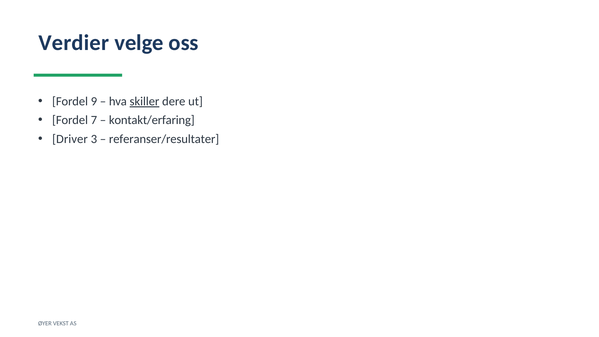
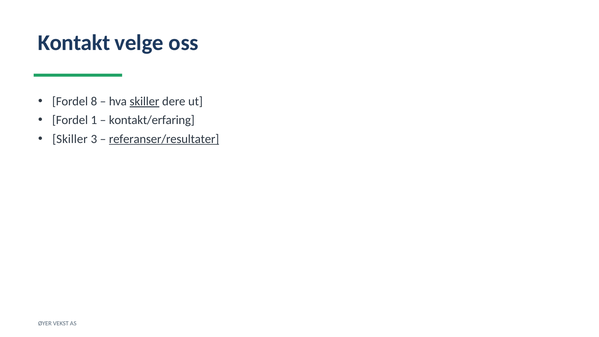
Verdier: Verdier -> Kontakt (74, 43)
9: 9 -> 8 (94, 101)
7: 7 -> 1 (94, 120)
Driver: Driver -> Skiller (70, 139)
referanser/resultater underline: none -> present (164, 139)
